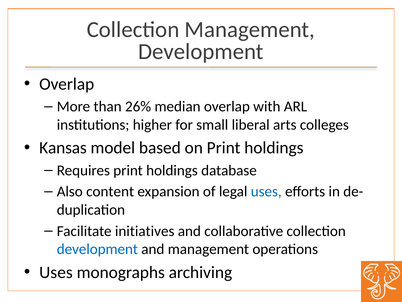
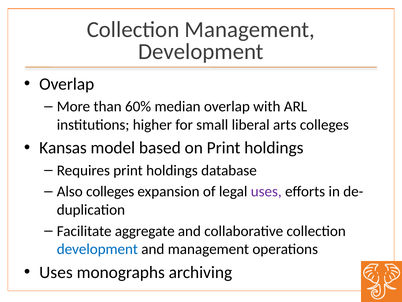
26%: 26% -> 60% (138, 106)
Also content: content -> colleges (110, 191)
uses colour: blue -> purple (266, 191)
initiatives: initiatives -> aggregate (145, 231)
